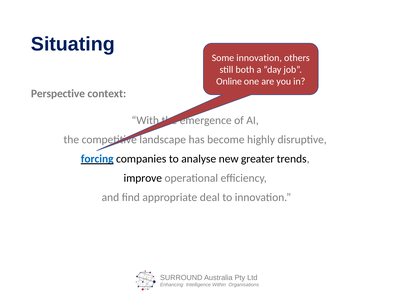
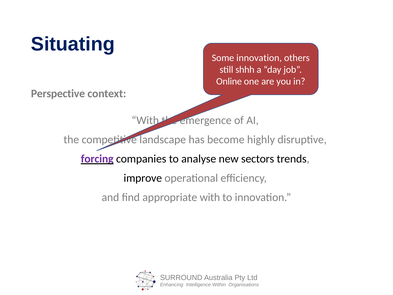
both: both -> shhh (245, 70)
forcing colour: blue -> purple (97, 159)
greater: greater -> sectors (258, 159)
appropriate deal: deal -> with (210, 197)
